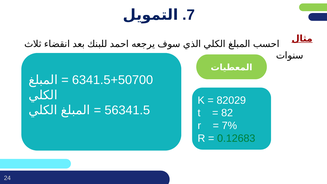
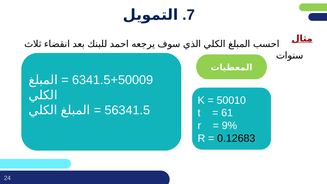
6341.5+50700: 6341.5+50700 -> 6341.5+50009 (113, 80)
82029: 82029 -> 50010 (231, 100)
82: 82 -> 61 (227, 113)
7%: 7% -> 9% (229, 126)
0.12683 colour: green -> black (236, 138)
